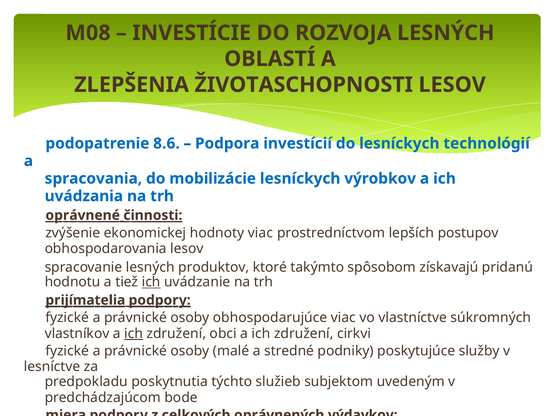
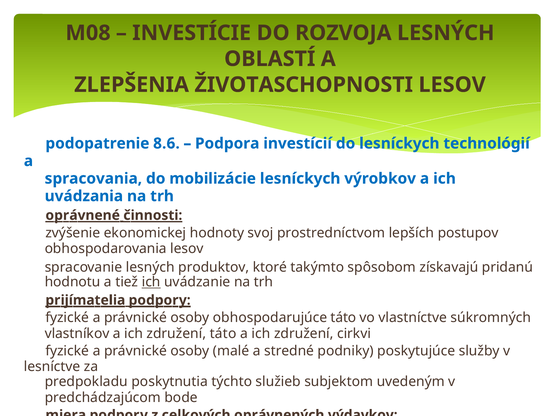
hodnoty viac: viac -> svoj (261, 232)
obhospodarujúce viac: viac -> táto (343, 317)
ich underline: present -> none (134, 333)
združení obci: obci -> táto (223, 333)
